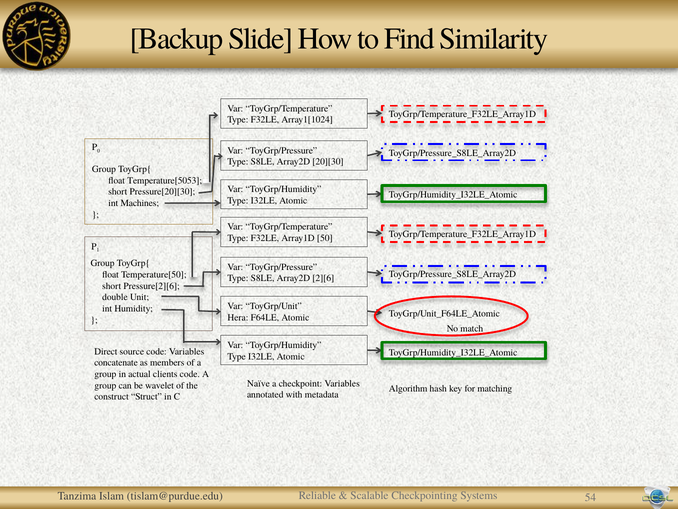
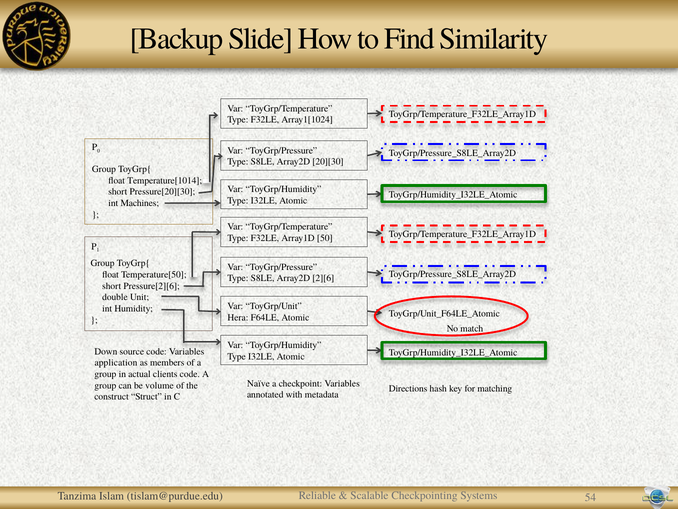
Temperature[5053: Temperature[5053 -> Temperature[1014 (165, 180)
Direct: Direct -> Down (106, 351)
concatenate: concatenate -> application (116, 363)
wavelet: wavelet -> volume (159, 385)
Algorithm: Algorithm -> Directions (408, 388)
